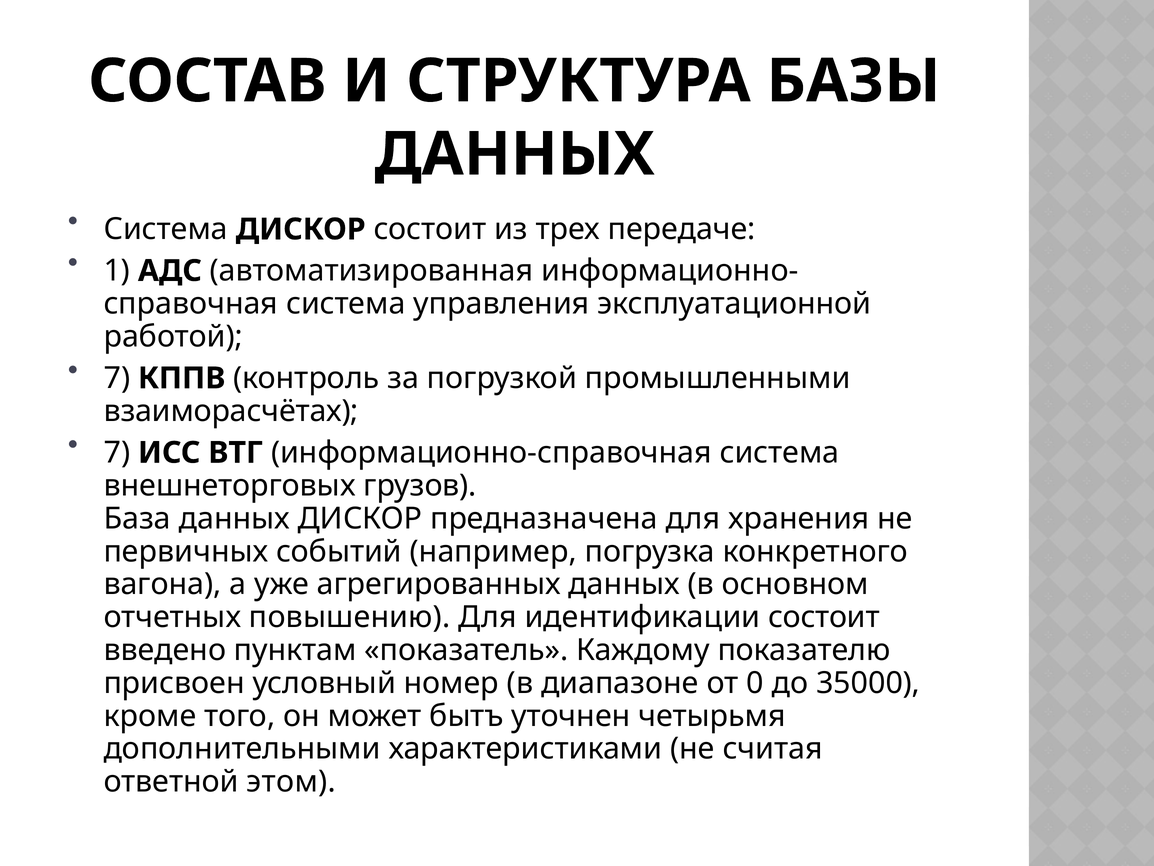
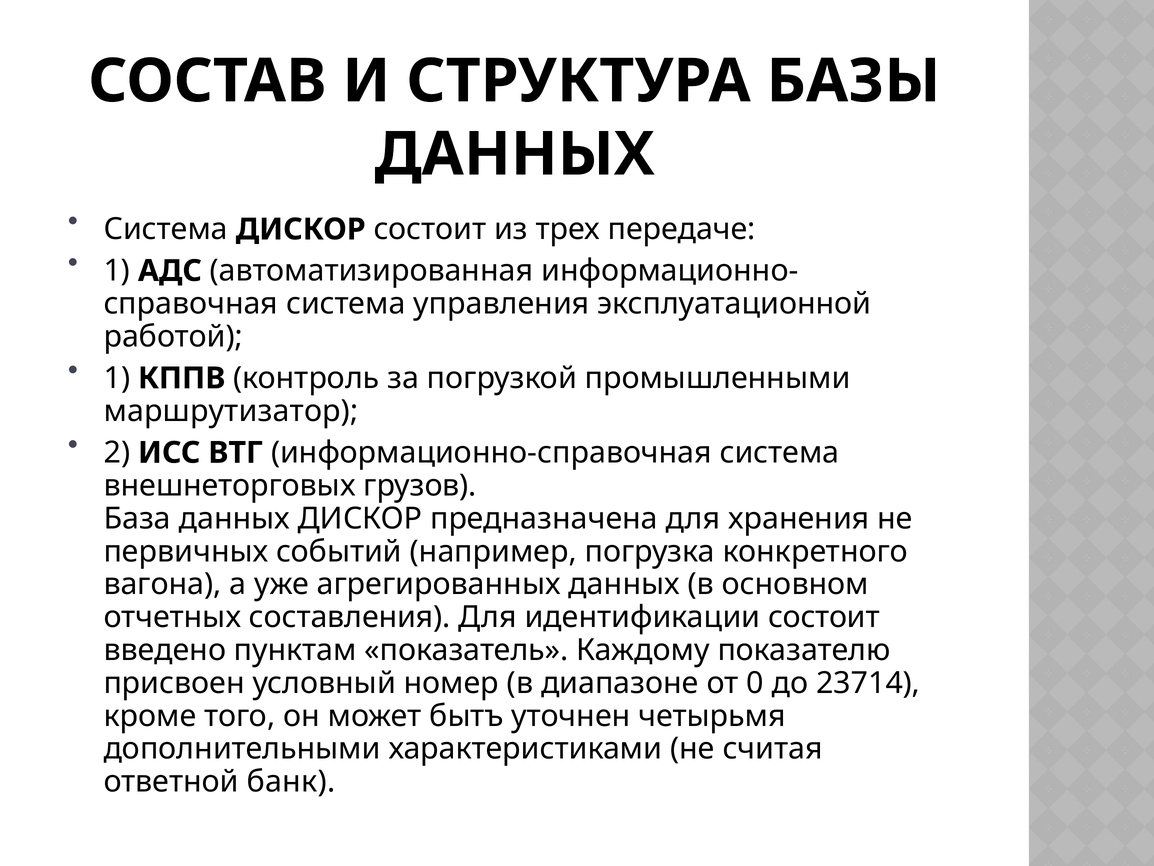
7: 7 -> 1 (117, 378)
взаиморасчётах: взаиморасчётах -> маршрутизатор (231, 411)
7: 7 -> 2 (117, 452)
повышению: повышению -> составления (350, 617)
35000: 35000 -> 23714 (868, 683)
этом: этом -> банк (291, 781)
